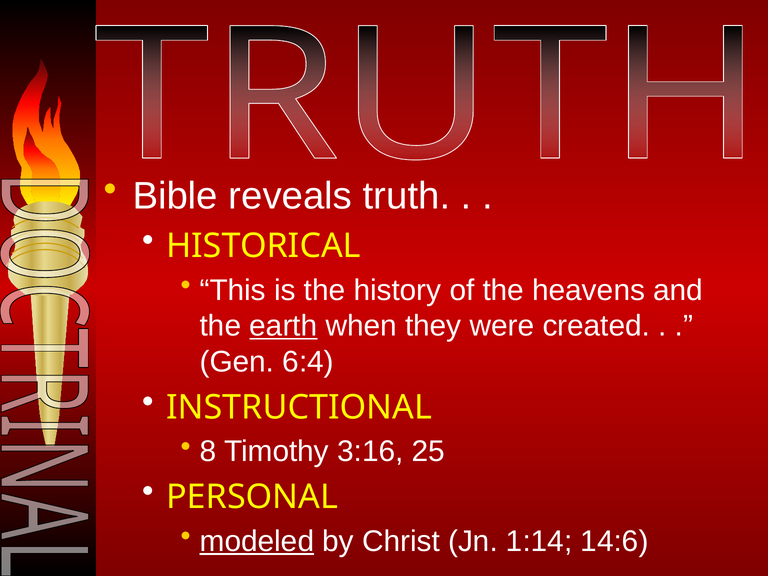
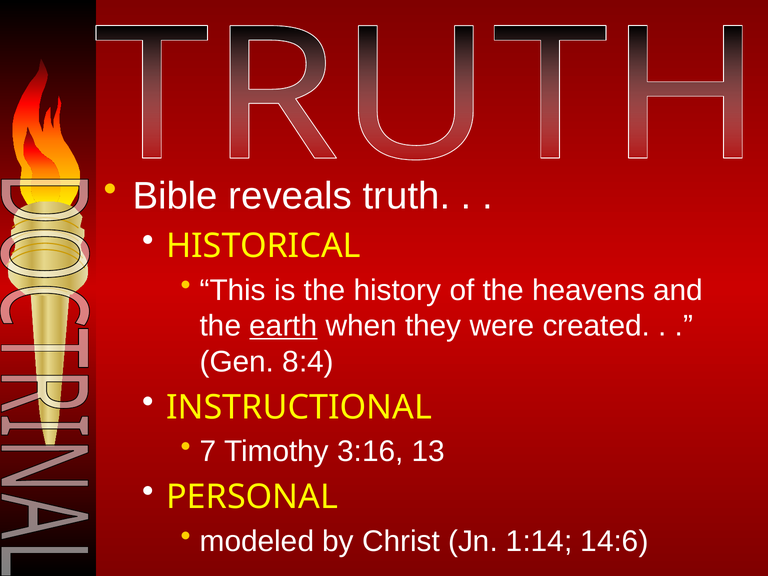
6:4: 6:4 -> 8:4 (308, 362)
8: 8 -> 7 (208, 452)
25: 25 -> 13 (428, 452)
modeled underline: present -> none (257, 541)
